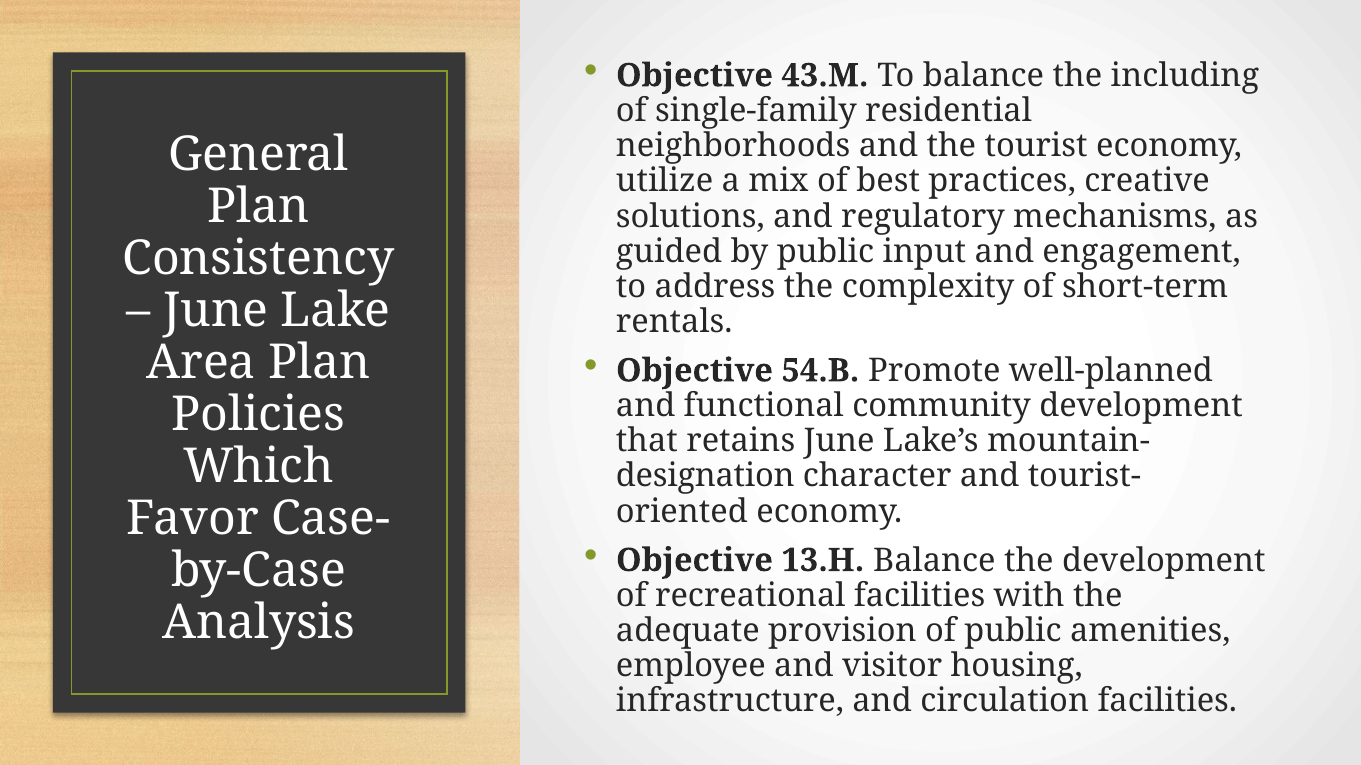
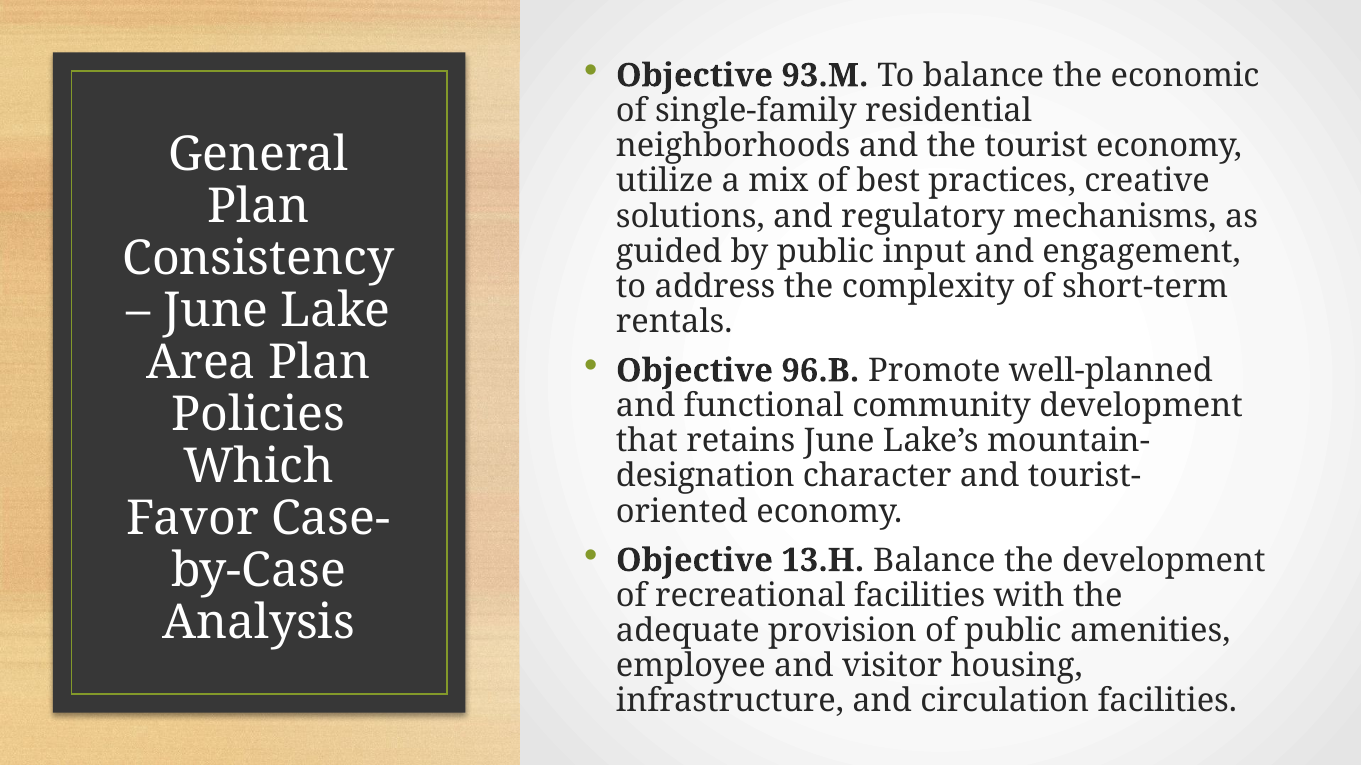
43.M: 43.M -> 93.M (825, 76)
including: including -> economic (1185, 76)
54.B: 54.B -> 96.B (820, 371)
